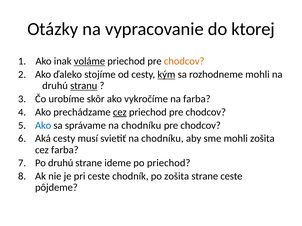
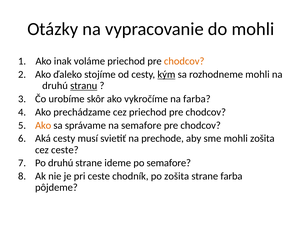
do ktorej: ktorej -> mohli (253, 29)
voláme underline: present -> none (89, 61)
cez underline: present -> none (120, 112)
Ako colour: blue -> orange (43, 126)
správame na chodníku: chodníku -> semafore (141, 126)
svietiť na chodníku: chodníku -> prechode (163, 139)
cez farba: farba -> ceste (65, 150)
po priechod: priechod -> semafore (169, 163)
strane ceste: ceste -> farba (231, 177)
